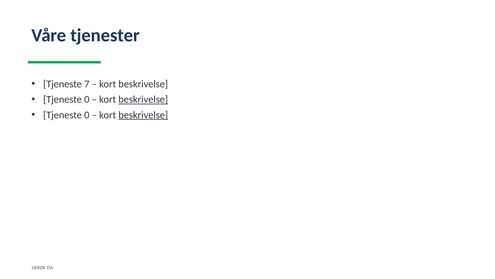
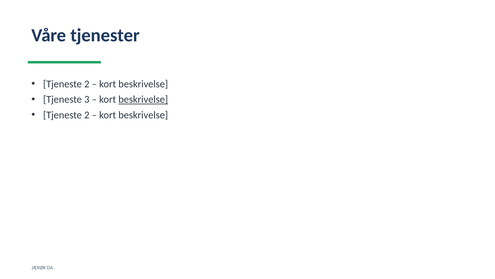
7: 7 -> 2 (87, 84)
0: 0 -> 3 (87, 99)
0: 0 -> 2 (87, 115)
beskrivelse underline: present -> none (143, 115)
